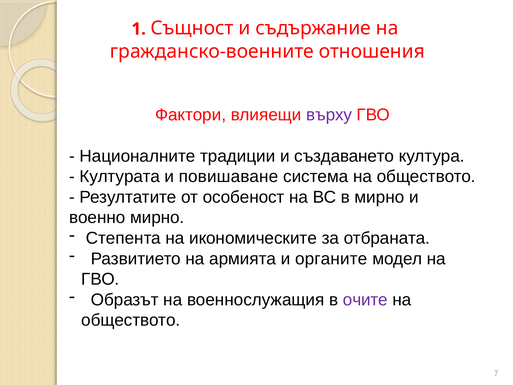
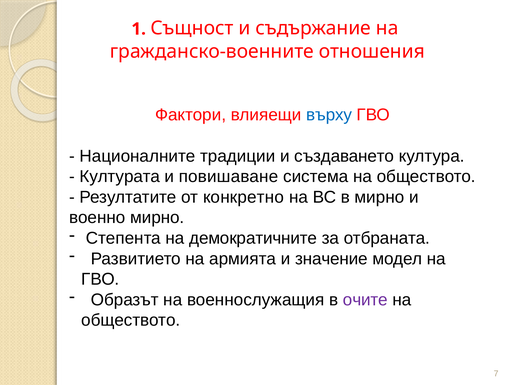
върху colour: purple -> blue (329, 115)
особеност: особеност -> конкретно (244, 197)
икономическите: икономическите -> демократичните (253, 238)
органите: органите -> значение (331, 259)
